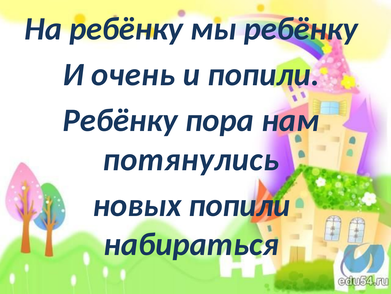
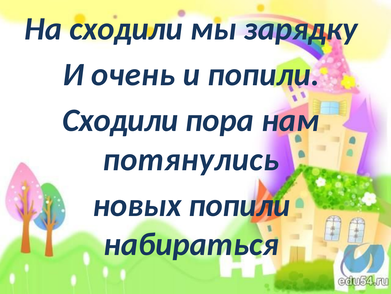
На ребёнку: ребёнку -> сходили (126, 29)
мы ребёнку: ребёнку -> зарядку (301, 29)
Ребёнку: Ребёнку -> Сходили (120, 120)
